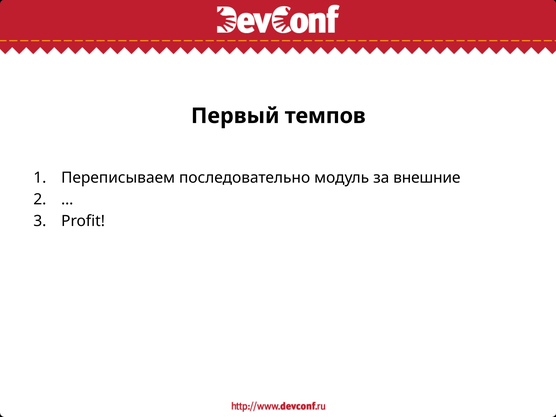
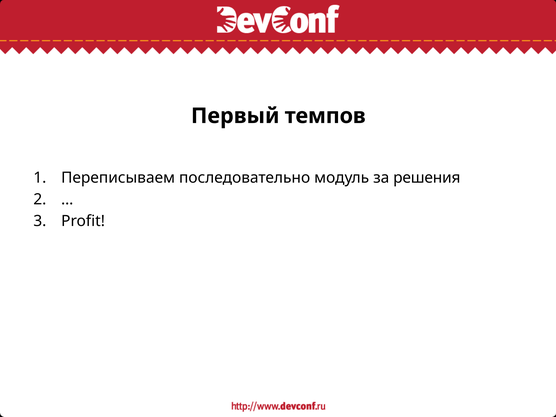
внешние: внешние -> решения (427, 178)
